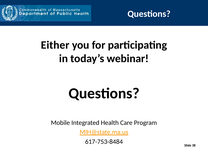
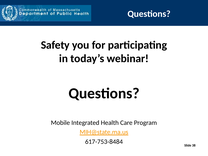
Either: Either -> Safety (55, 45)
